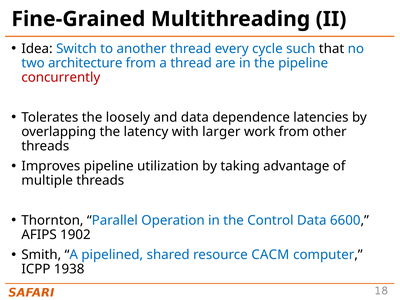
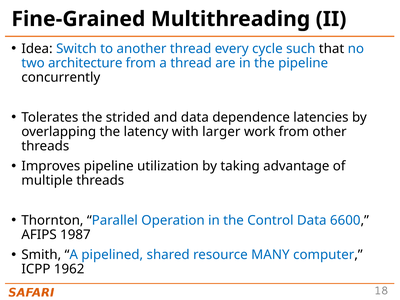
concurrently colour: red -> black (61, 77)
loosely: loosely -> strided (128, 117)
1902: 1902 -> 1987 (75, 235)
CACM: CACM -> MANY (270, 255)
1938: 1938 -> 1962 (69, 269)
